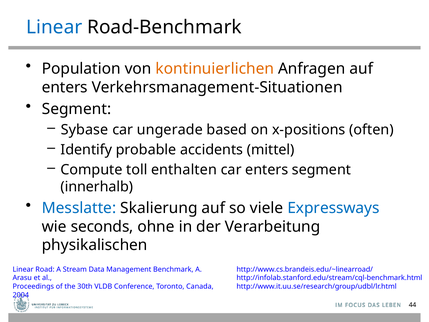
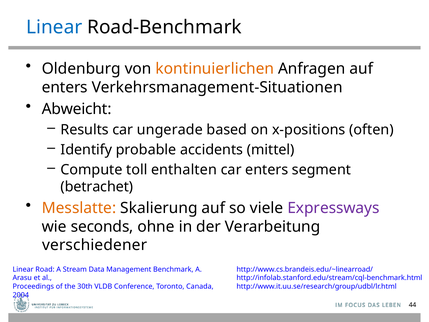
Population: Population -> Oldenburg (81, 69)
Segment: Segment -> Abweicht (77, 109)
Sybase: Sybase -> Results (85, 130)
innerhalb: innerhalb -> betrachet (97, 187)
Messlatte colour: blue -> orange (79, 208)
Expressways colour: blue -> purple (333, 208)
physikalischen: physikalischen -> verschiedener (95, 245)
